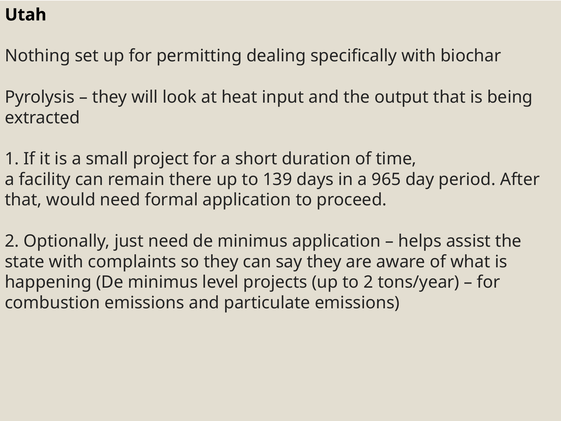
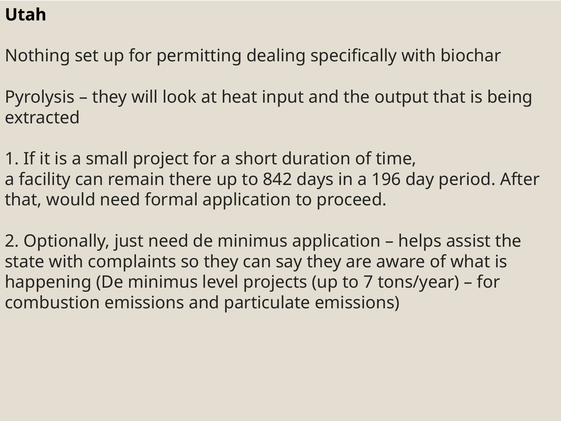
139: 139 -> 842 (278, 179)
965: 965 -> 196 (386, 179)
to 2: 2 -> 7 (368, 282)
